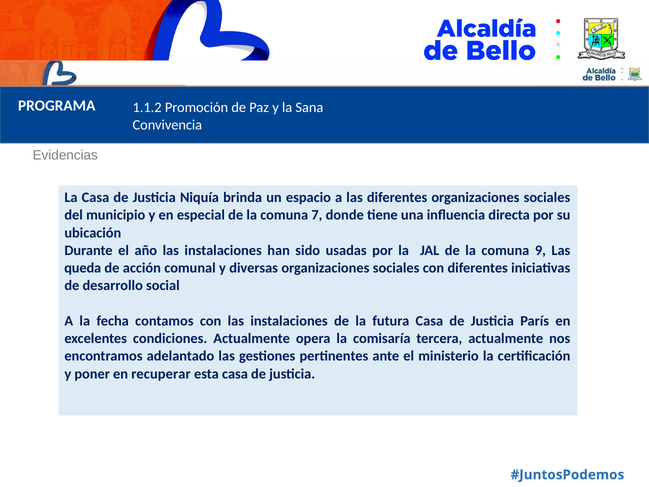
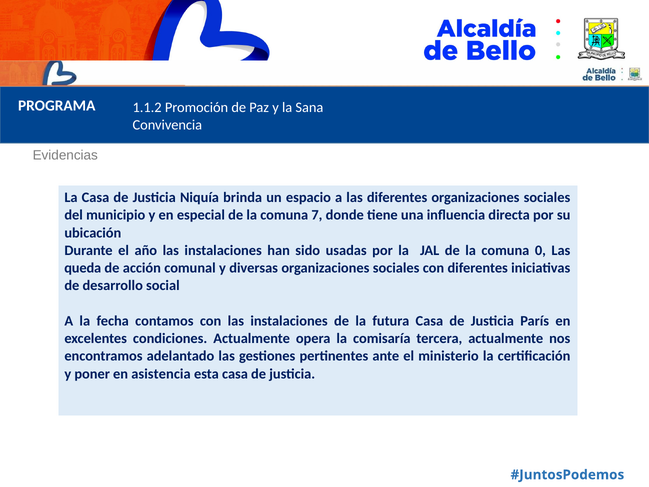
9: 9 -> 0 (540, 250)
recuperar: recuperar -> asistencia (161, 374)
